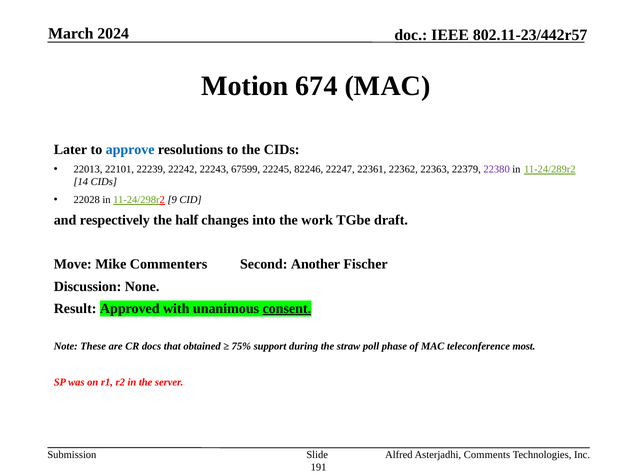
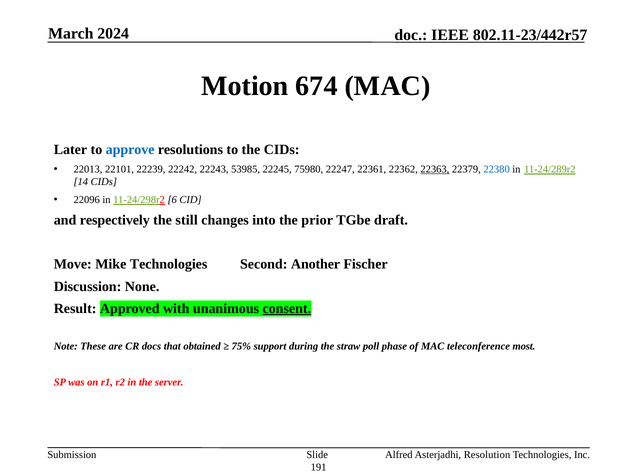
67599: 67599 -> 53985 (246, 169)
82246: 82246 -> 75980 (309, 169)
22363 underline: none -> present (435, 169)
22380 colour: purple -> blue (497, 169)
22028: 22028 -> 22096 (87, 200)
9: 9 -> 6 (172, 200)
half: half -> still (187, 220)
work: work -> prior (317, 220)
Mike Commenters: Commenters -> Technologies (169, 264)
Comments: Comments -> Resolution (487, 455)
